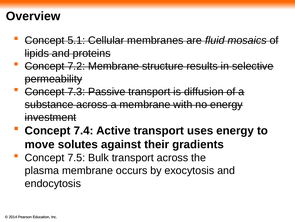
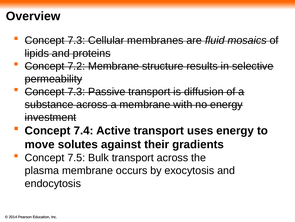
5.1: 5.1 -> 7.3 (76, 40)
